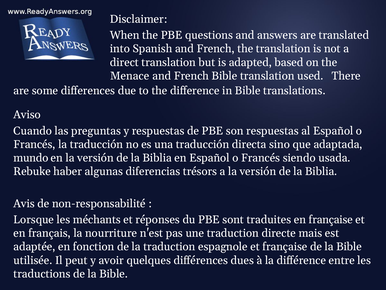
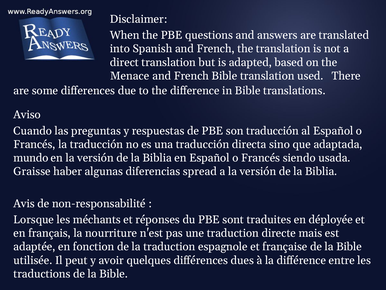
son respuestas: respuestas -> traducción (273, 131)
Rebuke: Rebuke -> Graisse (32, 171)
trésors: trésors -> spread (200, 171)
en française: française -> déployée (331, 219)
